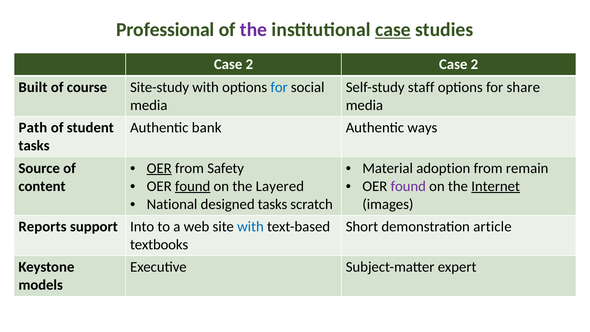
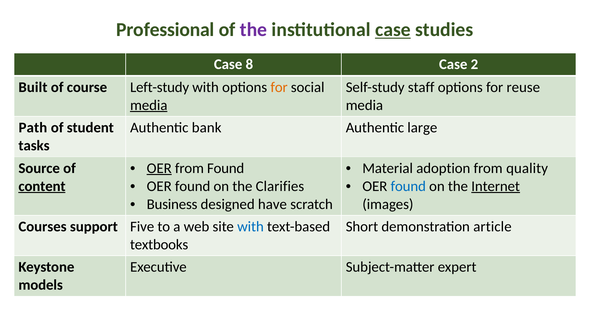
2: 2 -> 8 (249, 64)
Site-study: Site-study -> Left-study (160, 87)
for colour: blue -> orange (279, 87)
share: share -> reuse (523, 87)
media underline: none -> present (149, 105)
ways: ways -> large (422, 128)
from Safety: Safety -> Found (226, 168)
remain: remain -> quality (527, 168)
found underline: present -> none (193, 186)
Layered: Layered -> Clarifies (280, 186)
found colour: purple -> blue (408, 186)
content underline: none -> present (42, 186)
National: National -> Business (172, 204)
designed tasks: tasks -> have (272, 204)
Reports: Reports -> Courses (43, 227)
Into: Into -> Five (142, 227)
